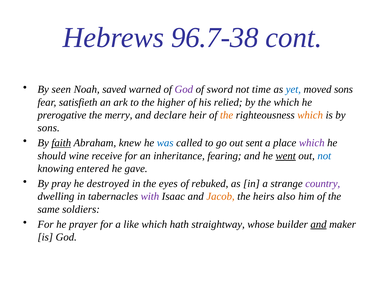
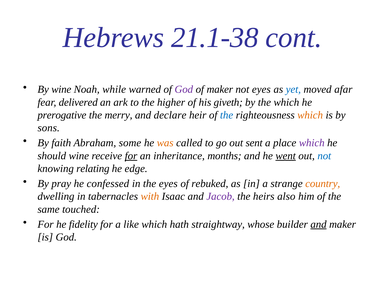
96.7-38: 96.7-38 -> 21.1-38 (215, 38)
By seen: seen -> wine (61, 89)
saved: saved -> while (114, 89)
of sword: sword -> maker (220, 89)
not time: time -> eyes (261, 89)
moved sons: sons -> afar (343, 89)
satisfieth: satisfieth -> delivered (78, 102)
relied: relied -> giveth (228, 102)
the colour: orange -> blue (227, 115)
faith underline: present -> none (61, 143)
knew: knew -> some (130, 143)
was colour: blue -> orange (165, 143)
for underline: none -> present (131, 156)
fearing: fearing -> months (224, 156)
entered: entered -> relating (93, 168)
gave: gave -> edge (136, 168)
destroyed: destroyed -> confessed (108, 183)
country colour: purple -> orange (323, 183)
with colour: purple -> orange (150, 196)
Jacob colour: orange -> purple (221, 196)
soldiers: soldiers -> touched (81, 209)
prayer: prayer -> fidelity (83, 224)
